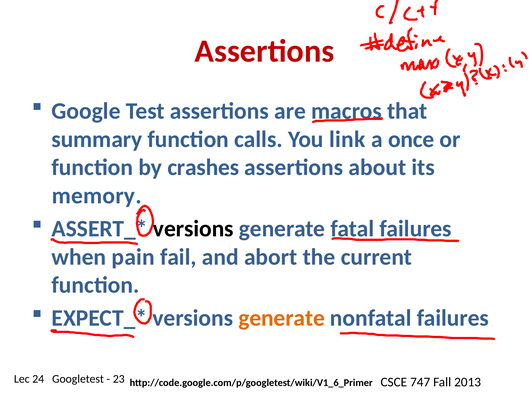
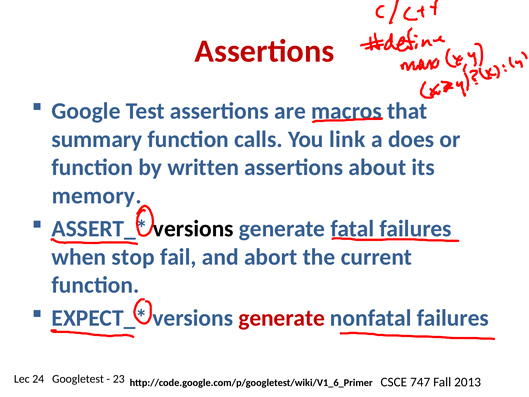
once: once -> does (411, 139)
crashes: crashes -> written (203, 167)
pain: pain -> stop (133, 257)
generate colour: orange -> red (282, 318)
